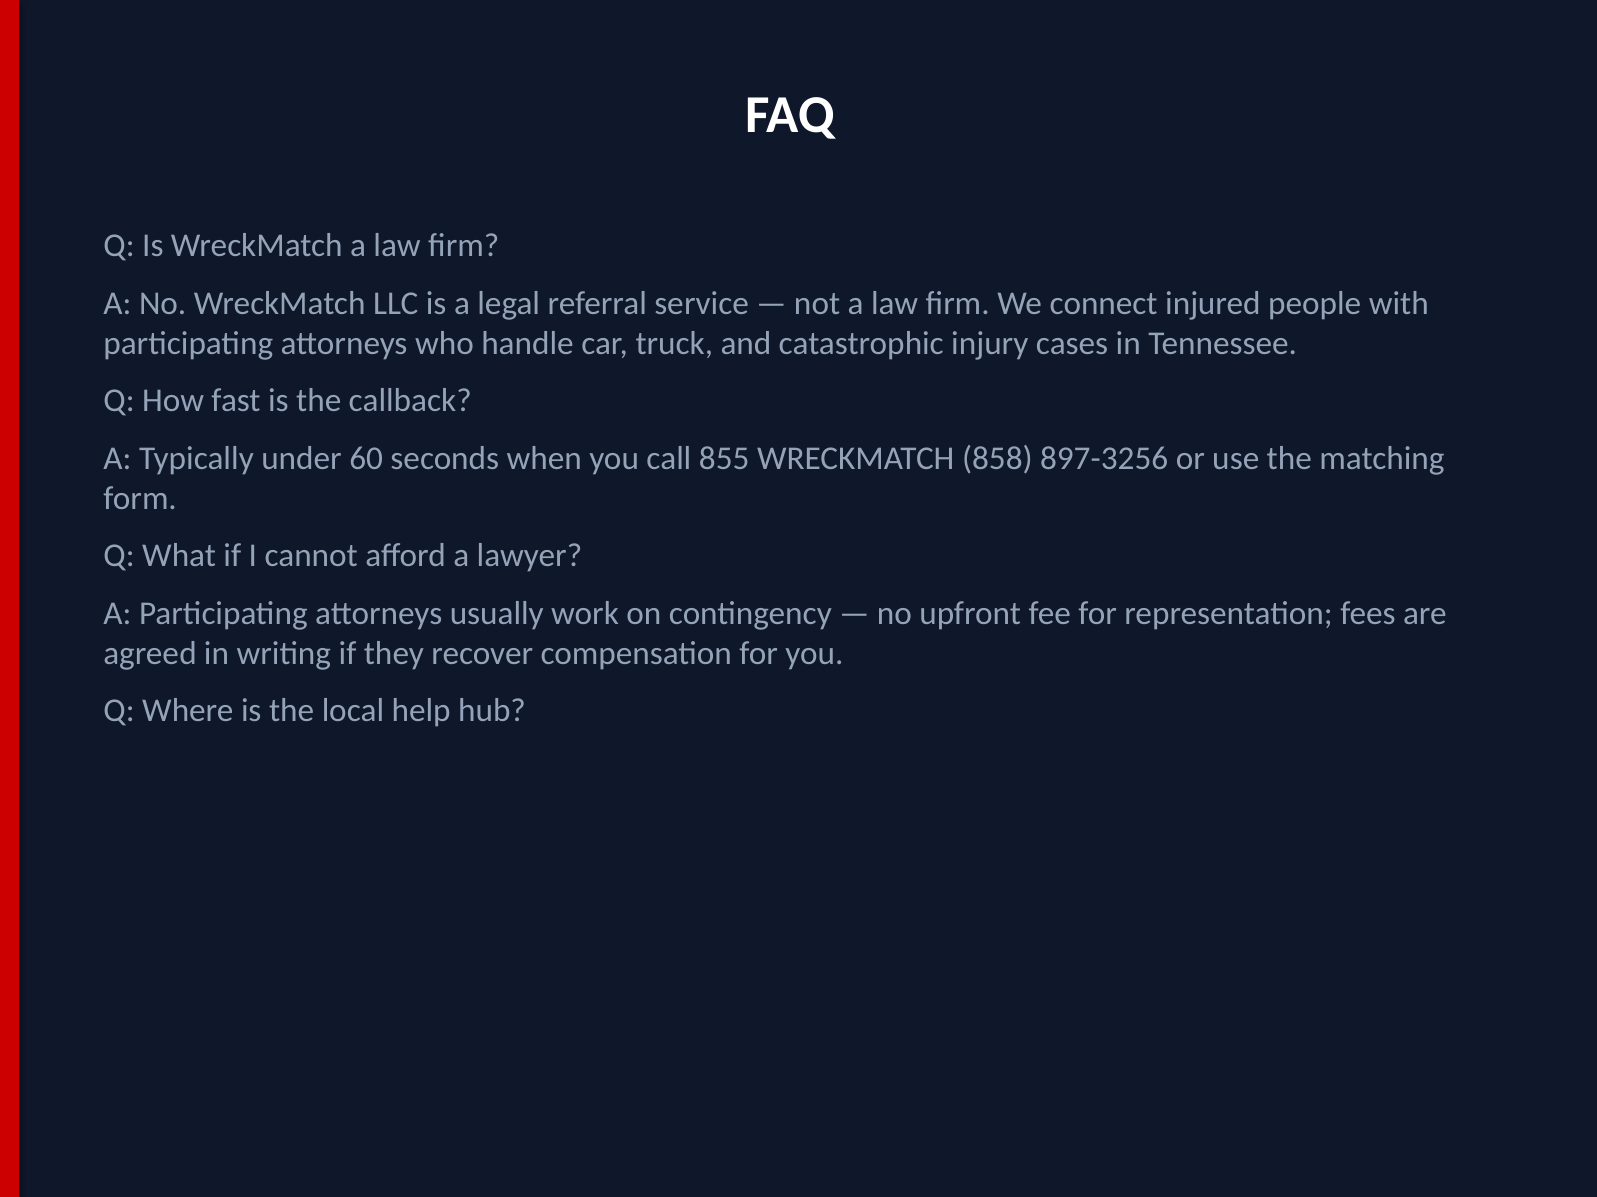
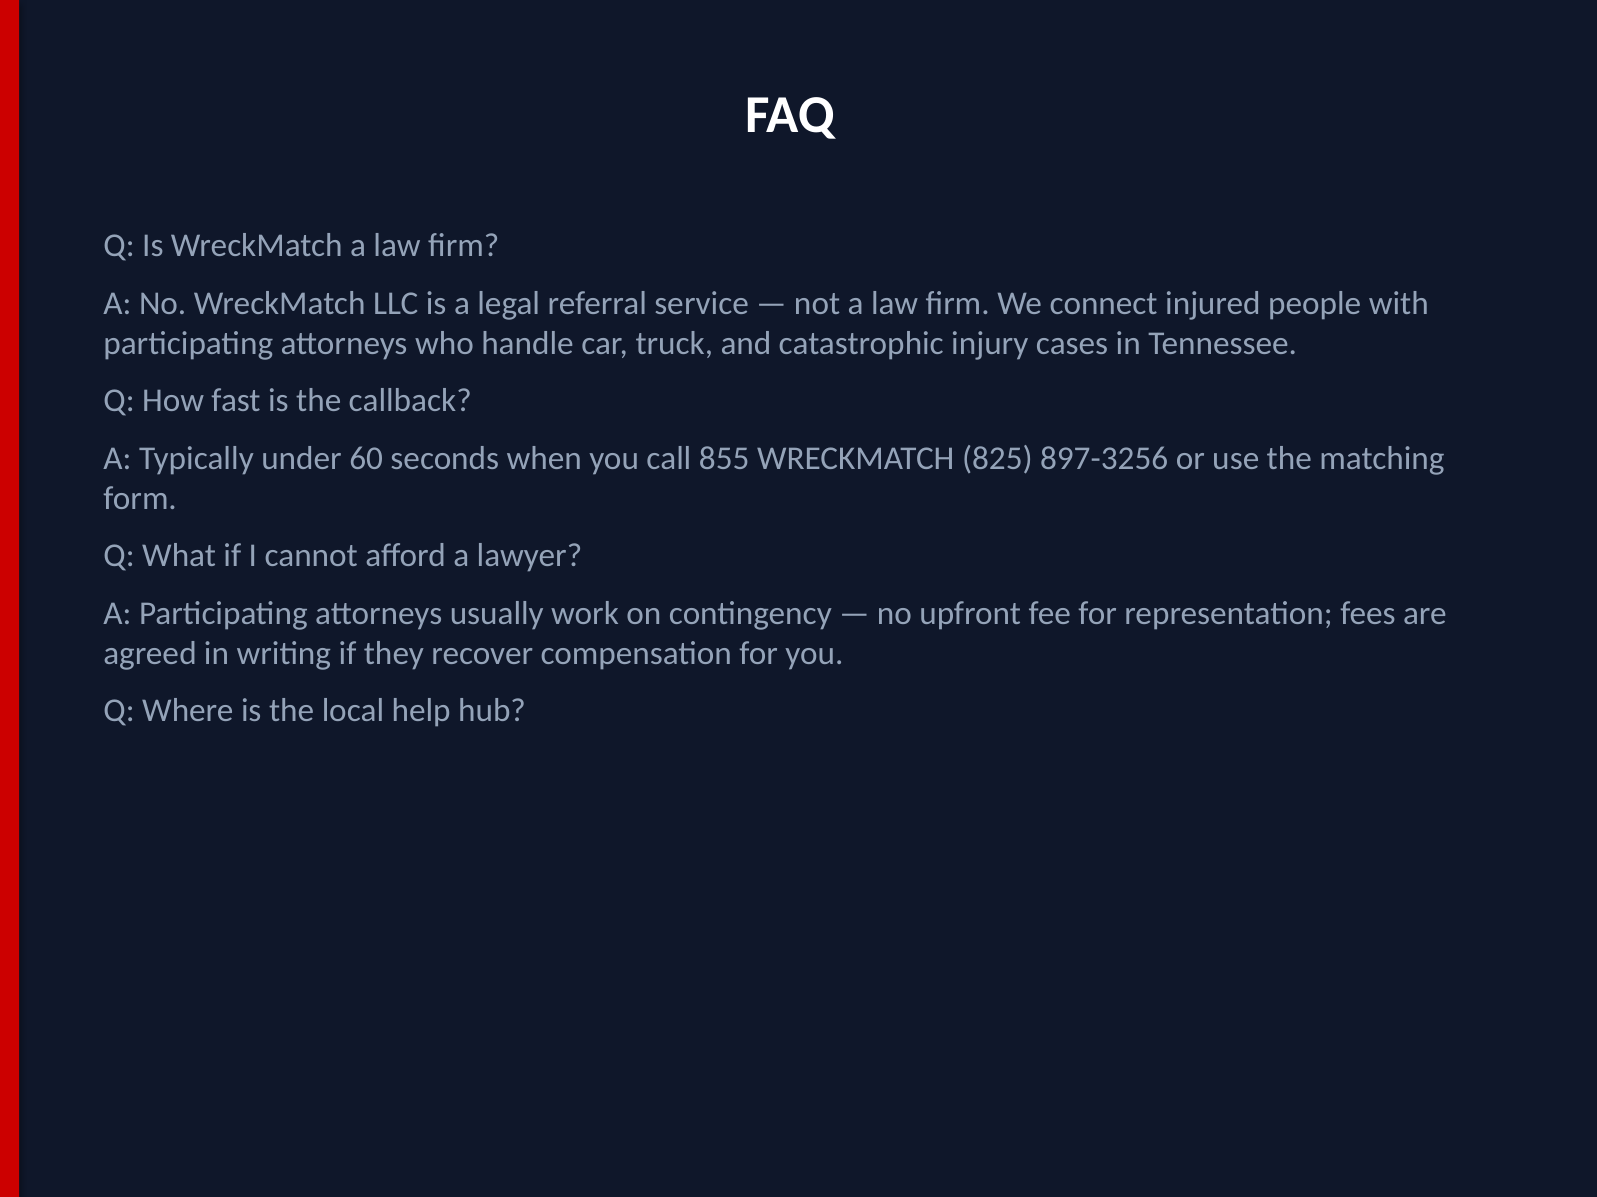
858: 858 -> 825 (997, 459)
